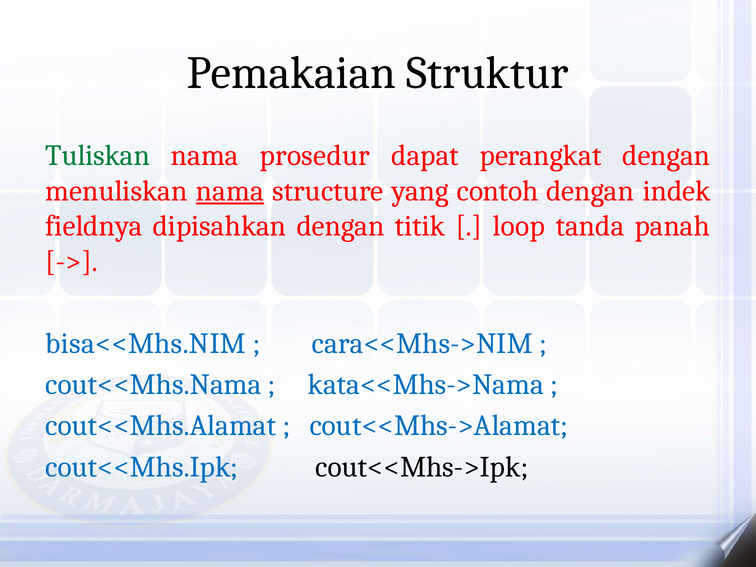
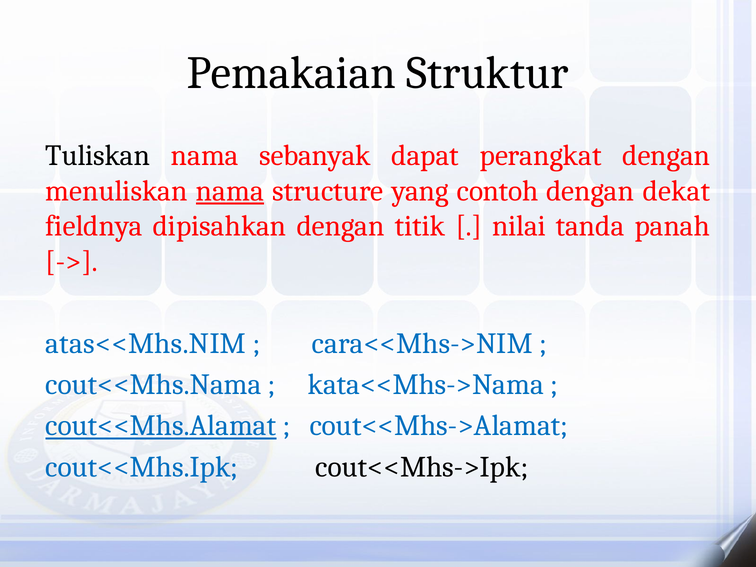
Tuliskan colour: green -> black (98, 156)
prosedur: prosedur -> sebanyak (315, 156)
indek: indek -> dekat (676, 191)
loop: loop -> nilai (519, 226)
bisa<<Mhs.NIM: bisa<<Mhs.NIM -> atas<<Mhs.NIM (146, 344)
cout<<Mhs.Alamat underline: none -> present (161, 426)
